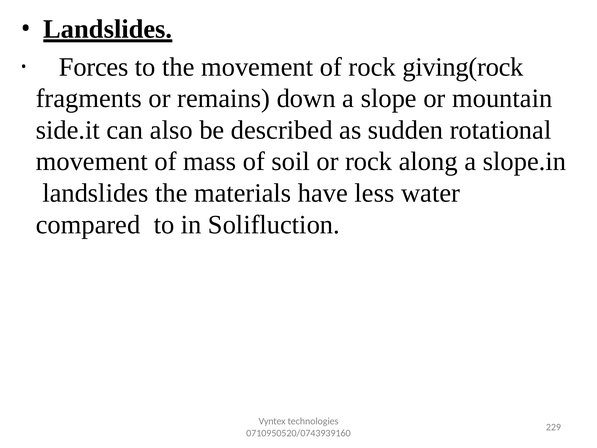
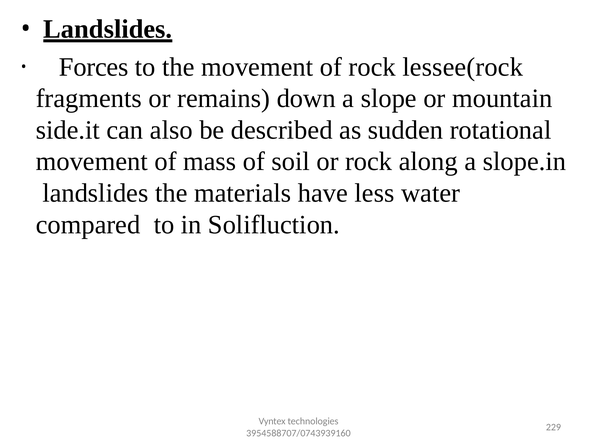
giving(rock: giving(rock -> lessee(rock (463, 67)
0710950520/0743939160: 0710950520/0743939160 -> 3954588707/0743939160 (298, 433)
